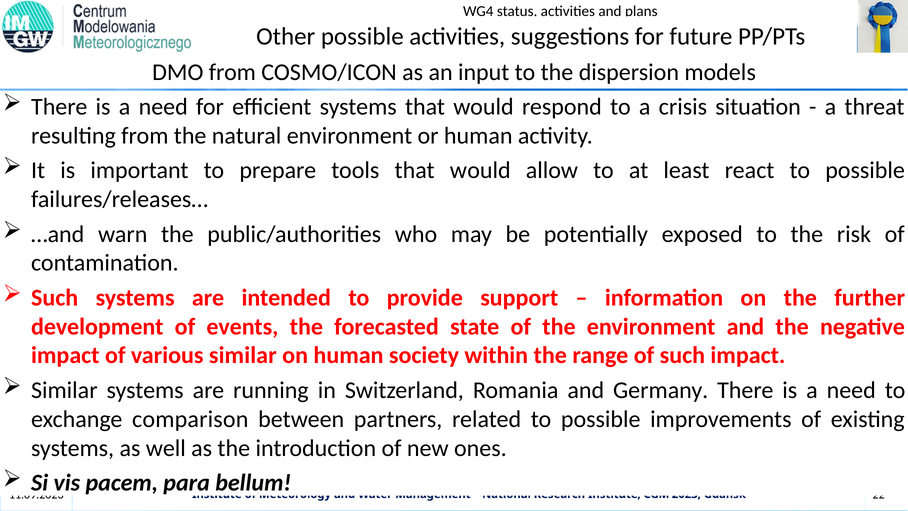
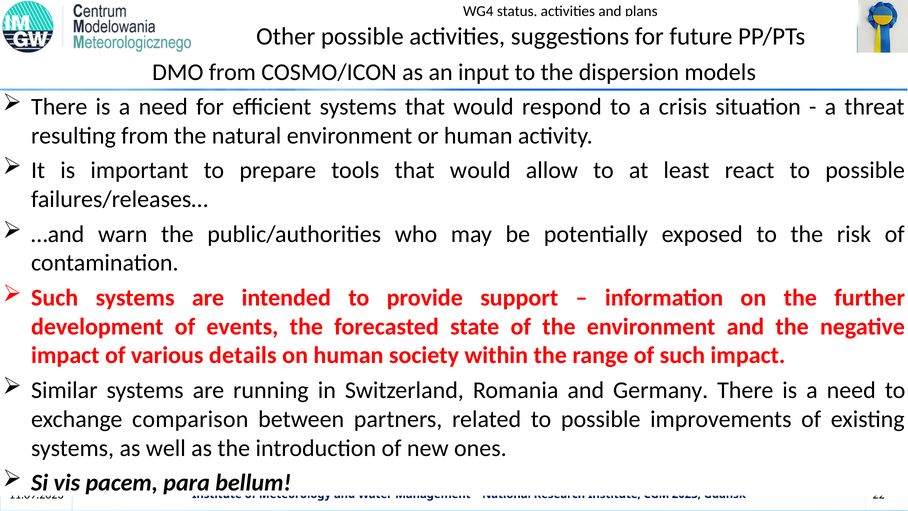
various similar: similar -> details (243, 355)
